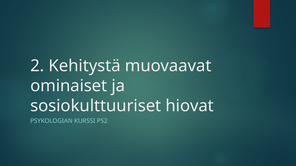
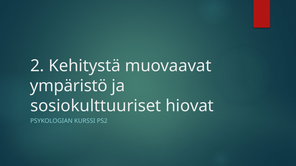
ominaiset: ominaiset -> ympäristö (69, 86)
